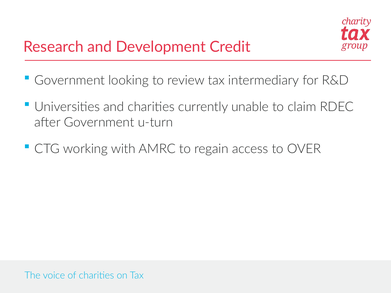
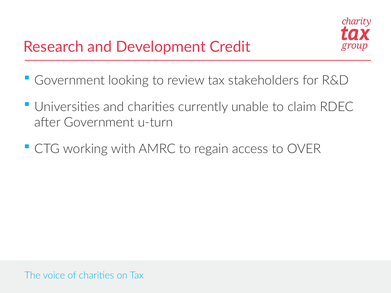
intermediary: intermediary -> stakeholders (264, 80)
